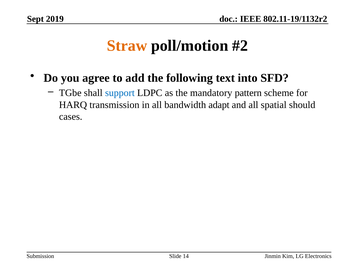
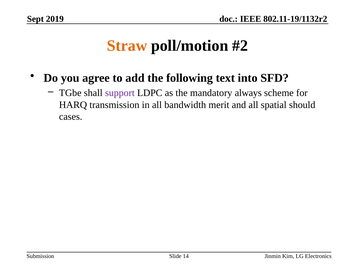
support colour: blue -> purple (120, 93)
pattern: pattern -> always (248, 93)
adapt: adapt -> merit (219, 104)
